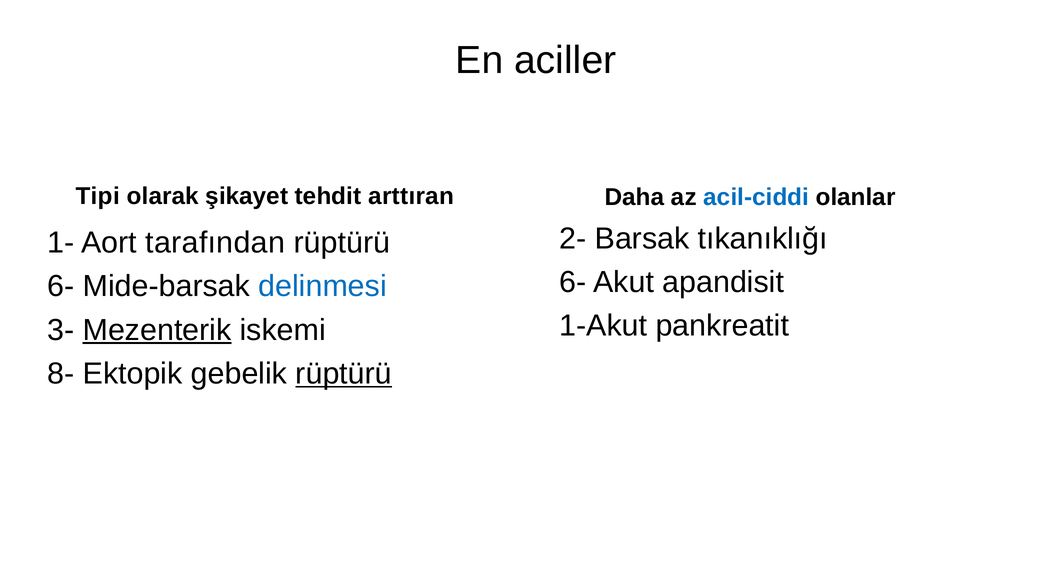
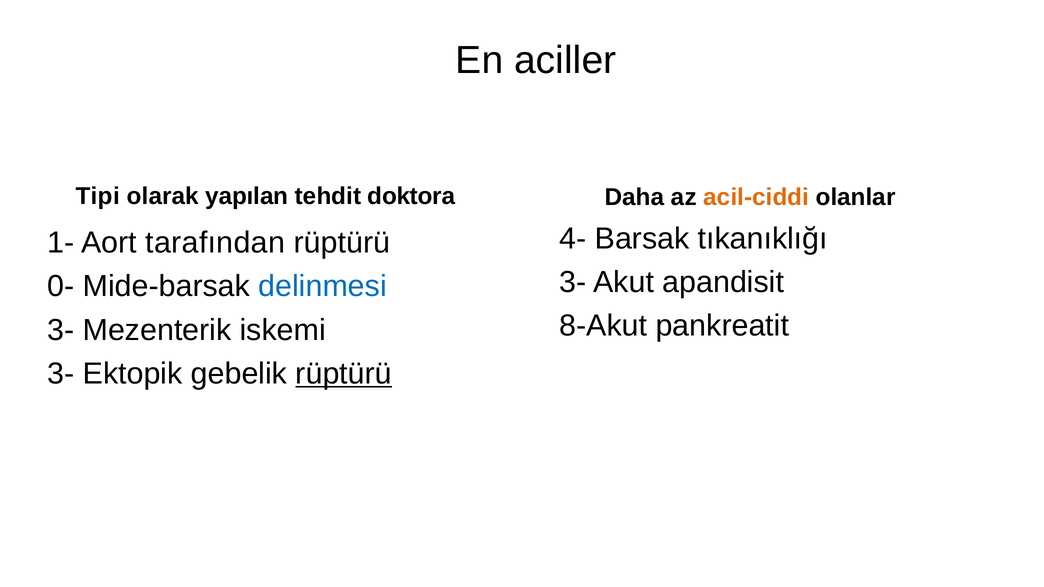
şikayet: şikayet -> yapılan (247, 196)
arttıran: arttıran -> doktora (411, 196)
acil-ciddi colour: blue -> orange (756, 197)
2-: 2- -> 4- (573, 239)
6-: 6- -> 3- (573, 282)
6-: 6- -> 0- (61, 286)
1-Akut: 1-Akut -> 8-Akut (603, 326)
Mezenterik underline: present -> none (157, 330)
8-: 8- -> 3- (61, 374)
